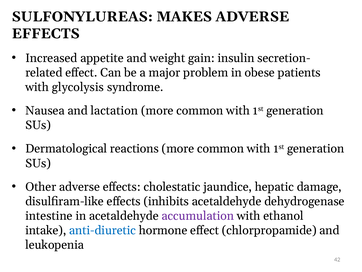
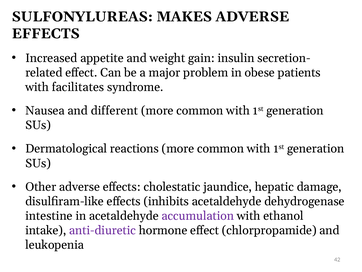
glycolysis: glycolysis -> facilitates (78, 87)
lactation: lactation -> different (114, 110)
anti-diuretic colour: blue -> purple (103, 230)
